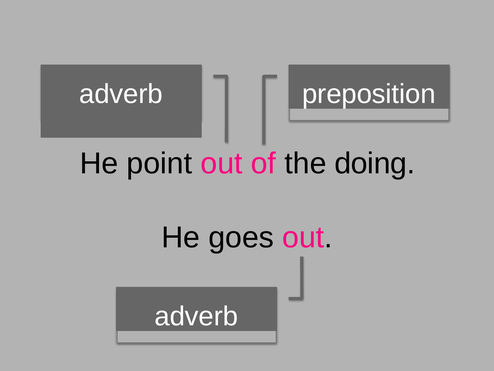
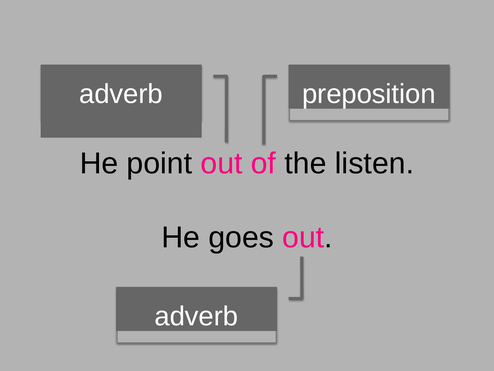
doing: doing -> listen (375, 163)
